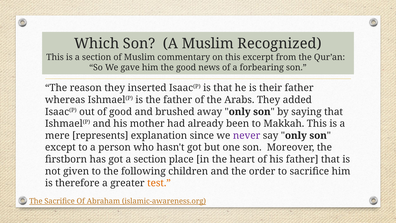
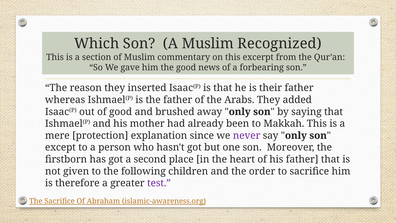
represents: represents -> protection (100, 135)
got a section: section -> second (150, 159)
test colour: orange -> purple (159, 183)
